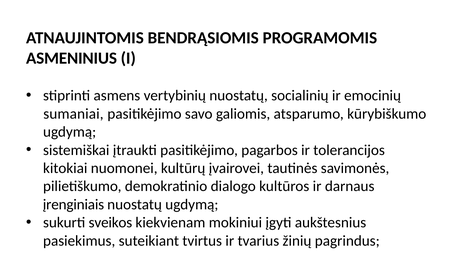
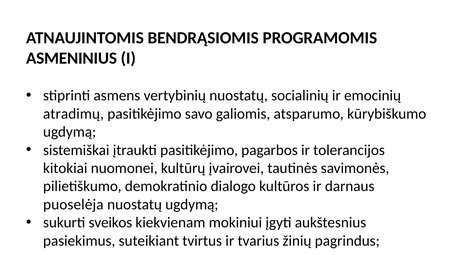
sumaniai: sumaniai -> atradimų (73, 114)
įrenginiais: įrenginiais -> puoselėja (73, 205)
